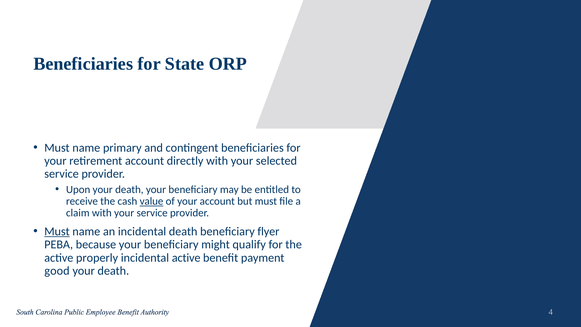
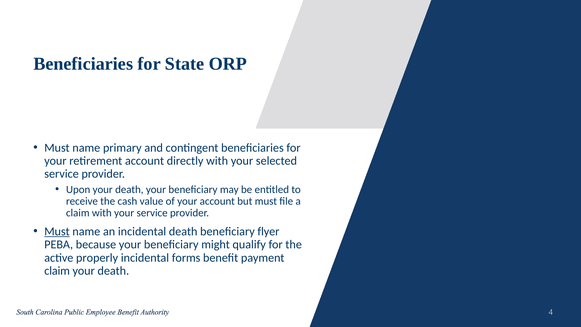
value underline: present -> none (152, 201)
incidental active: active -> forms (186, 258)
good: good -> claim (57, 271)
